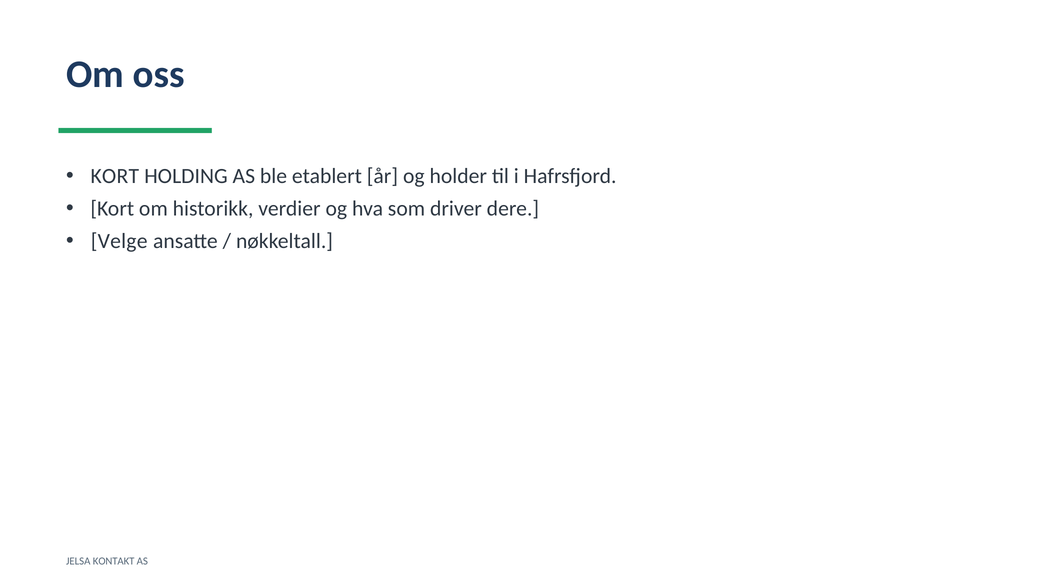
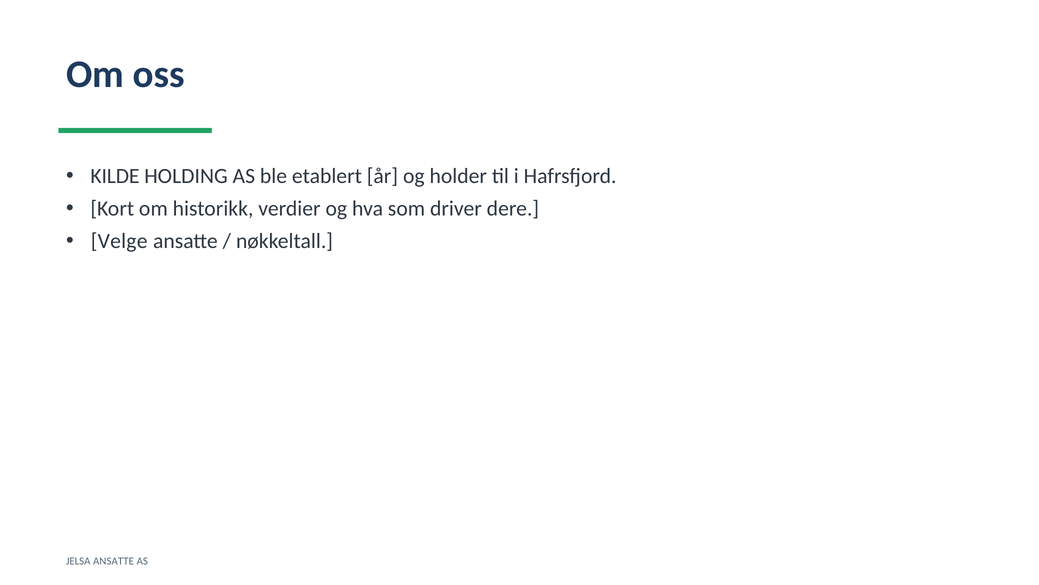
KORT: KORT -> KILDE (115, 176)
JELSA KONTAKT: KONTAKT -> ANSATTE (114, 561)
